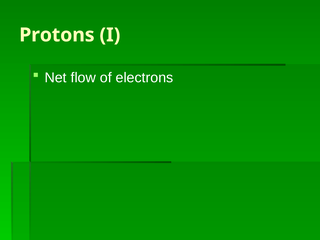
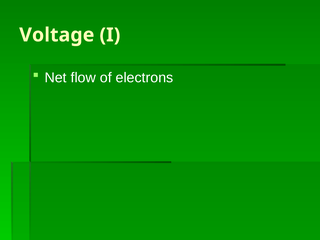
Protons: Protons -> Voltage (57, 35)
